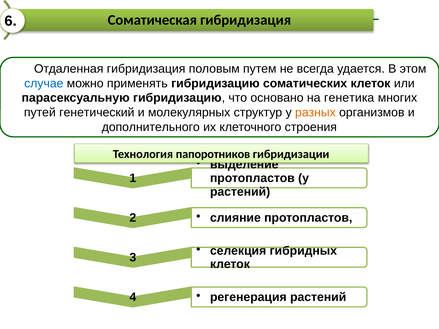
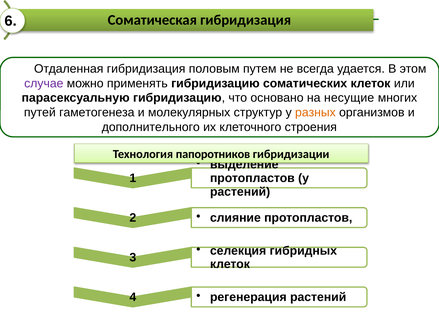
случае colour: blue -> purple (44, 83)
генетика: генетика -> несущие (349, 98)
генетический: генетический -> гаметогенеза (97, 113)
